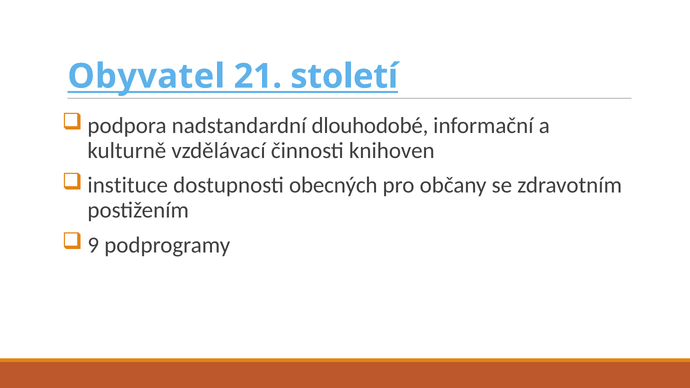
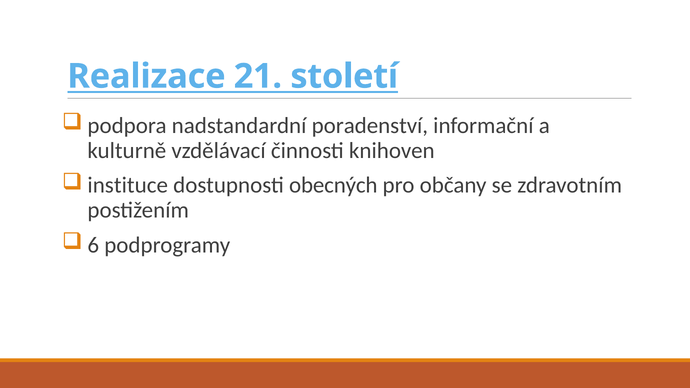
Obyvatel: Obyvatel -> Realizace (146, 76)
dlouhodobé: dlouhodobé -> poradenství (370, 126)
9: 9 -> 6 (93, 245)
